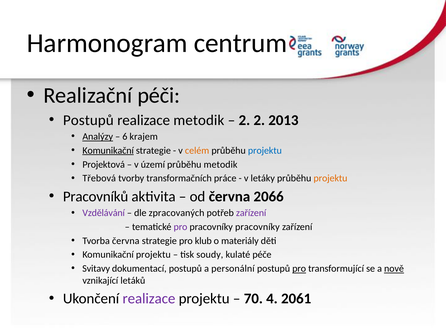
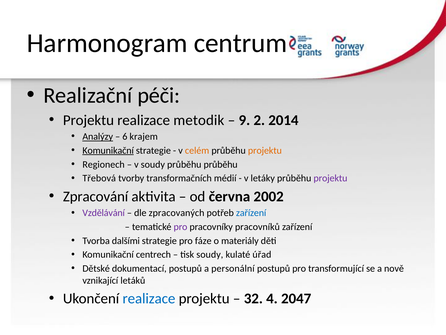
Postupů: Postupů -> Projektu (88, 120)
2: 2 -> 9 (244, 120)
2013: 2013 -> 2014 (283, 120)
projektu colour: blue -> orange (265, 150)
Projektová: Projektová -> Regionech (104, 164)
v území: území -> soudy (153, 164)
průběhu metodik: metodik -> průběhu (221, 164)
práce: práce -> médií (225, 178)
projektu colour: orange -> purple (330, 178)
Pracovníků: Pracovníků -> Zpracování (96, 196)
2066: 2066 -> 2002 (269, 196)
zařízení colour: purple -> blue (251, 213)
pracovníky pracovníky: pracovníky -> pracovníků (257, 227)
Tvorba června: června -> dalšími (126, 240)
klub: klub -> fáze (203, 240)
Komunikační projektu: projektu -> centrech (153, 254)
péče: péče -> úřad (262, 254)
Svitavy: Svitavy -> Dětské (96, 268)
pro underline: present -> none (299, 268)
nově underline: present -> none (394, 268)
realizace colour: purple -> blue (149, 298)
70: 70 -> 32 (253, 298)
2061: 2061 -> 2047 (296, 298)
